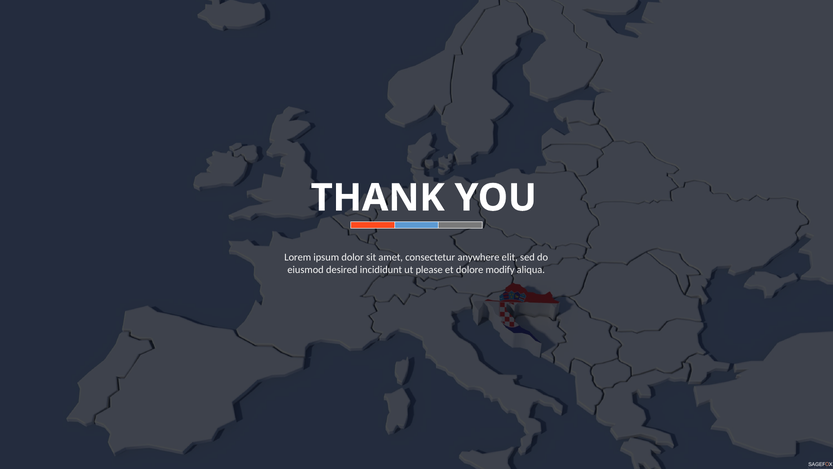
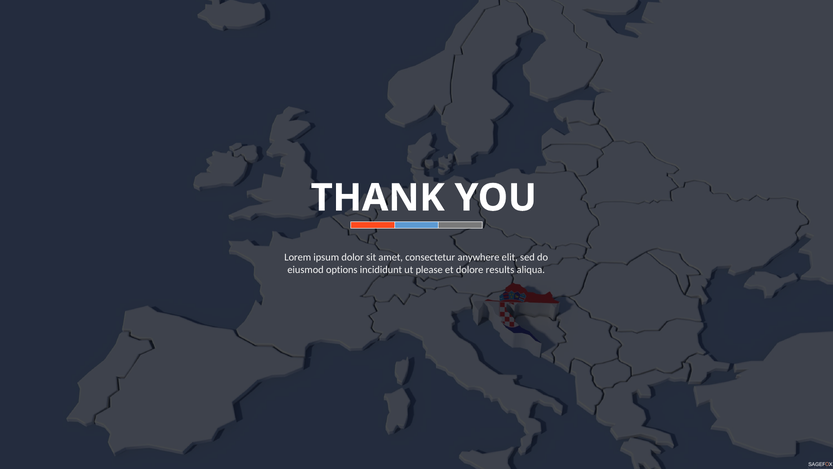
desired: desired -> options (342, 270)
modify: modify -> results (500, 270)
